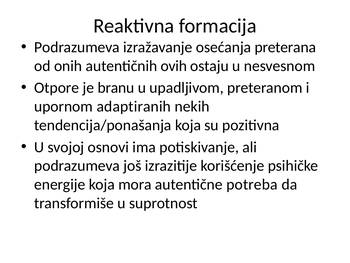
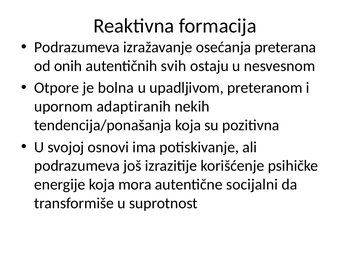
ovih: ovih -> svih (174, 66)
branu: branu -> bolna (116, 88)
potreba: potreba -> socijalni (252, 184)
